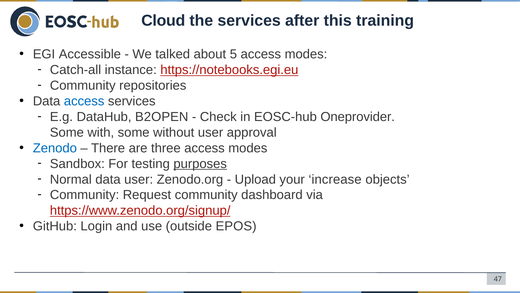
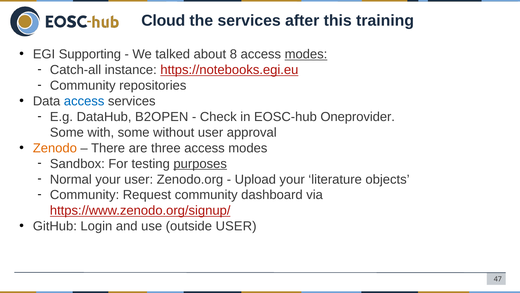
Accessible: Accessible -> Supporting (90, 54)
5: 5 -> 8 (233, 54)
modes underline: none -> present (306, 54)
Zenodo colour: blue -> orange (55, 148)
Normal data: data -> your (108, 179)
increase: increase -> literature (335, 179)
outside EPOS: EPOS -> USER (236, 226)
